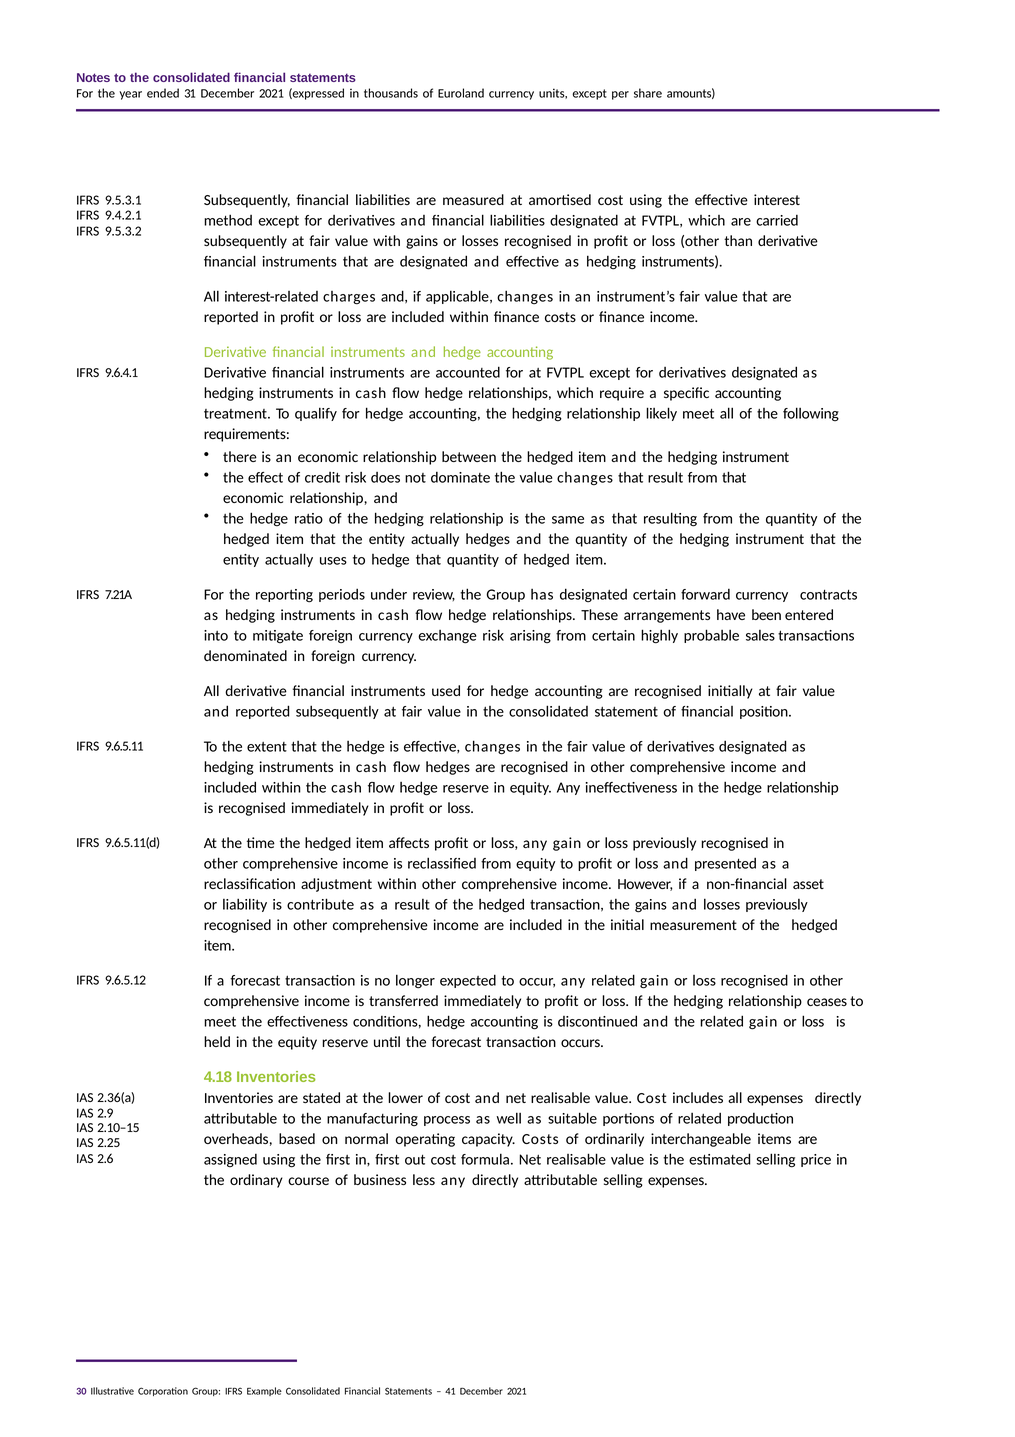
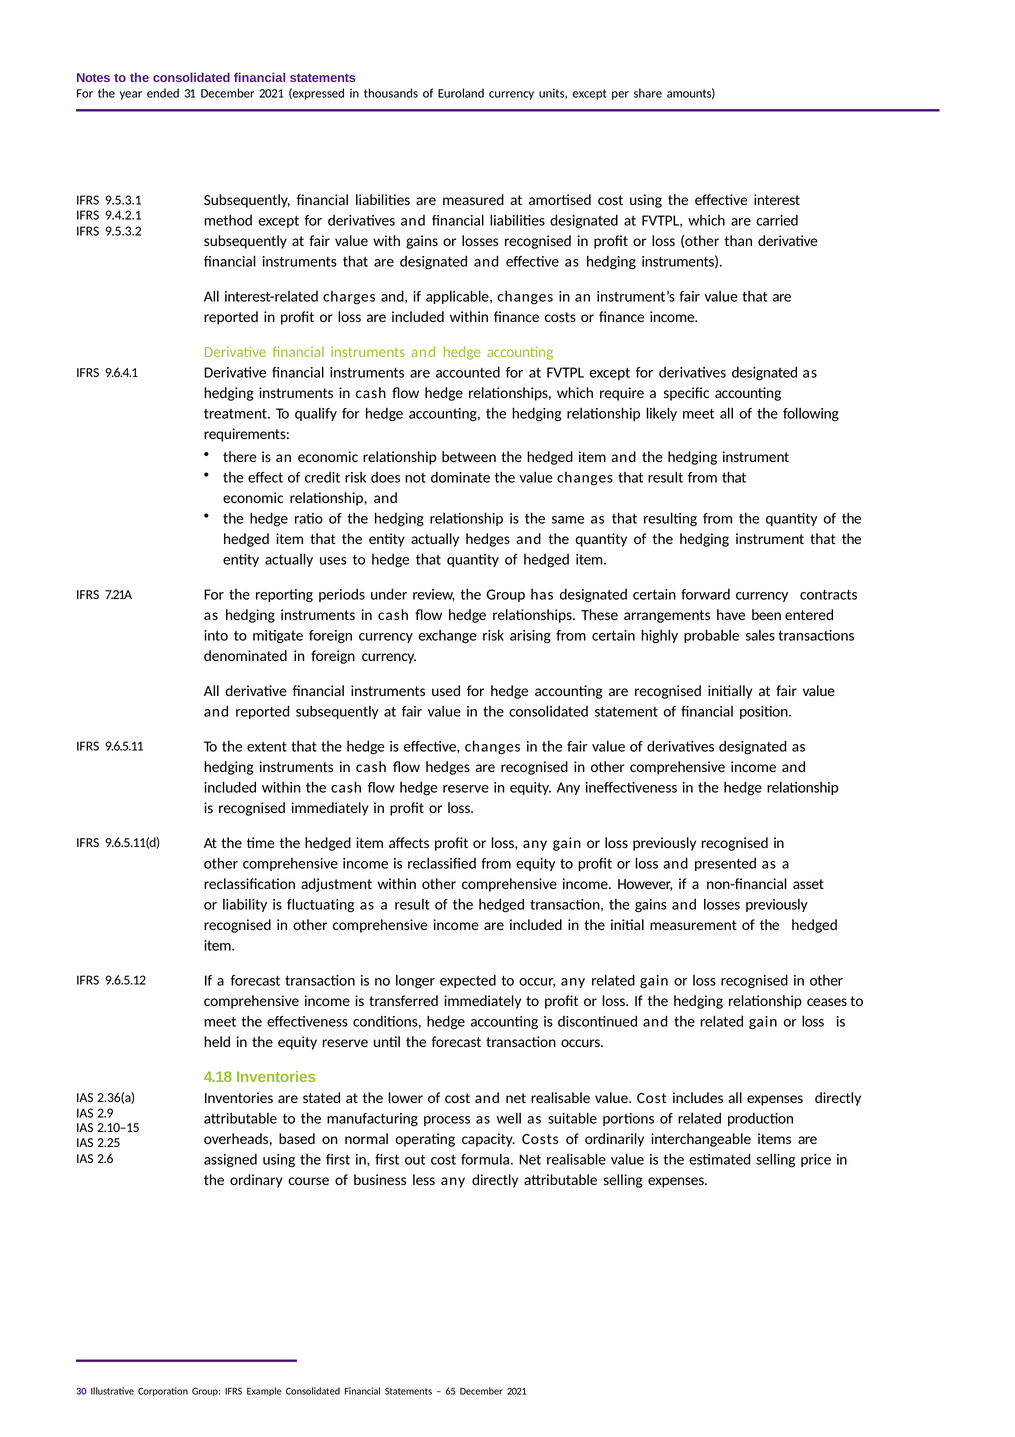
contribute: contribute -> fluctuating (321, 904)
41: 41 -> 65 (451, 1391)
